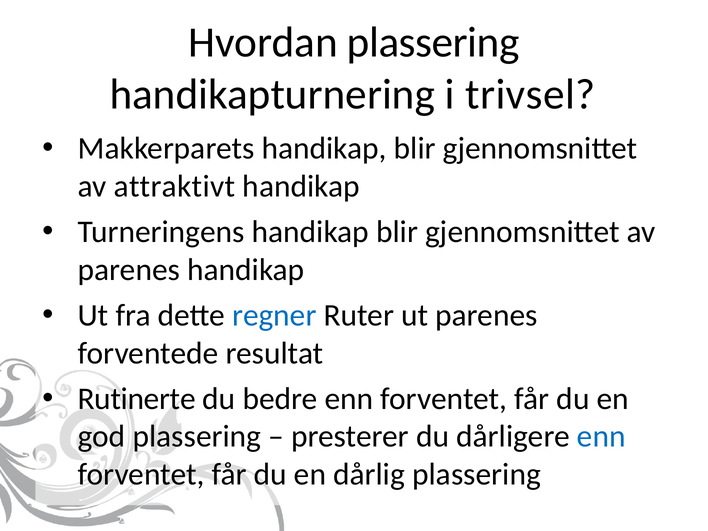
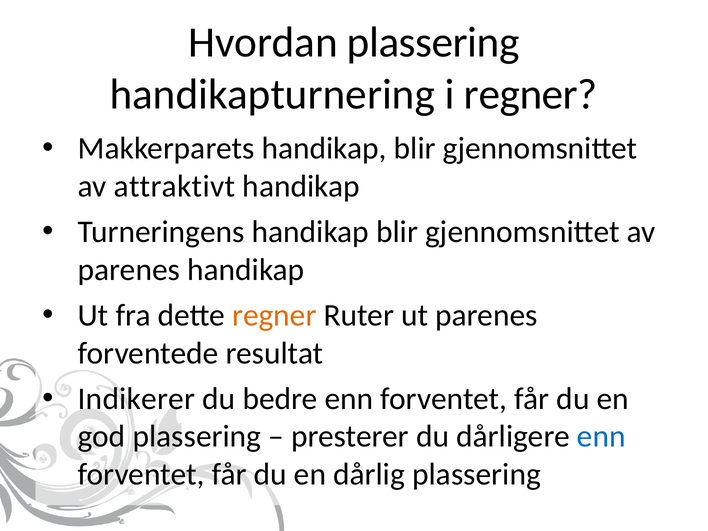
i trivsel: trivsel -> regner (531, 94)
regner colour: blue -> orange (274, 315)
Rutinerte: Rutinerte -> Indikerer (136, 399)
